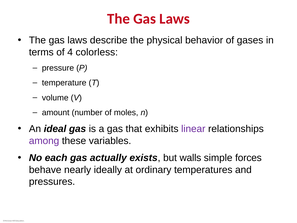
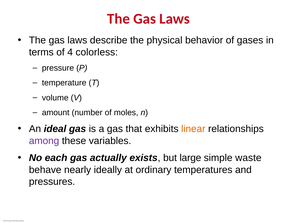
linear colour: purple -> orange (193, 129)
walls: walls -> large (190, 158)
forces: forces -> waste (248, 158)
